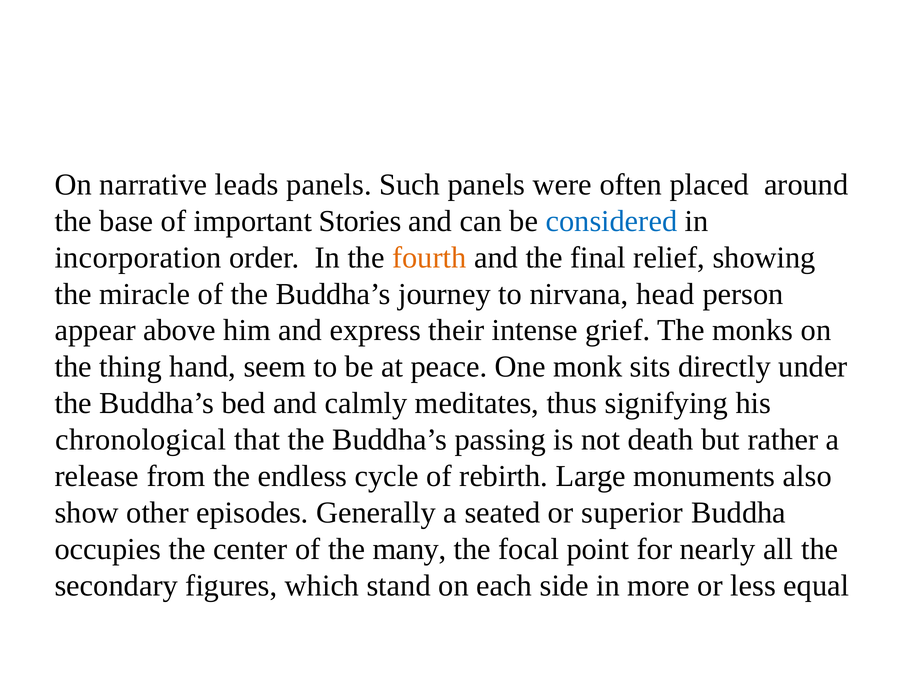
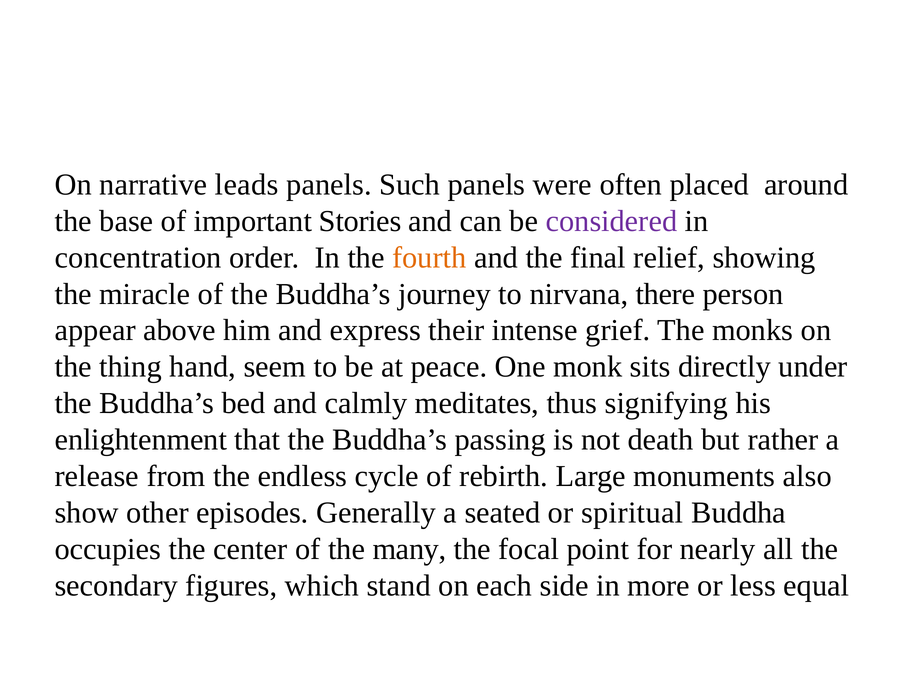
considered colour: blue -> purple (611, 221)
incorporation: incorporation -> concentration (138, 257)
head: head -> there (666, 294)
chronological: chronological -> enlightenment (141, 440)
superior: superior -> spiritual (632, 513)
